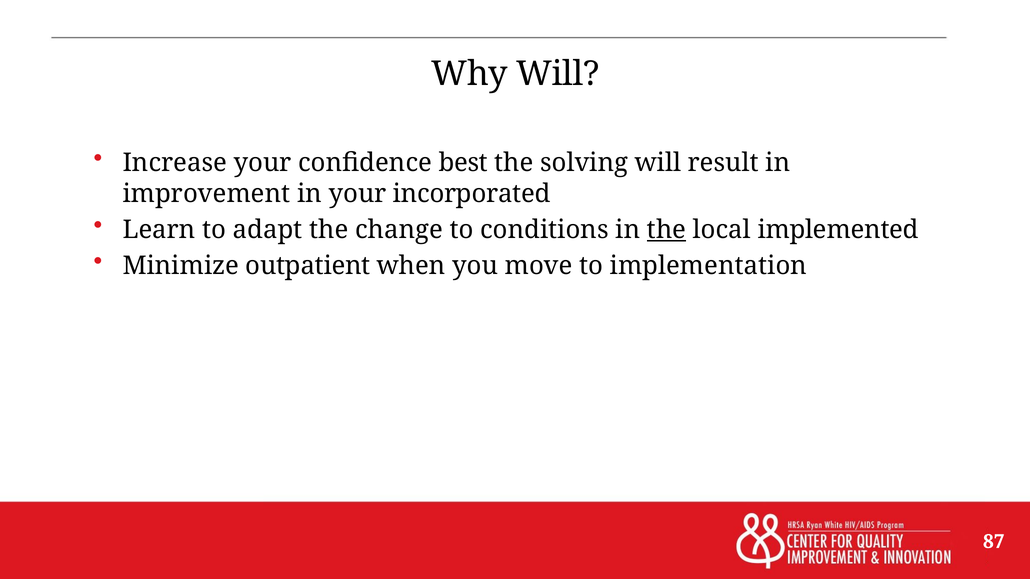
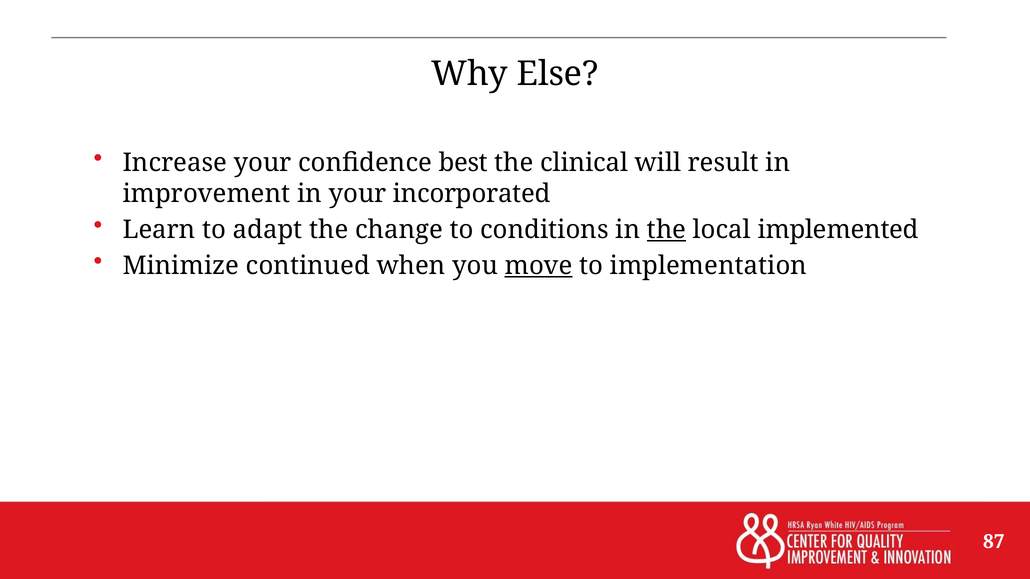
Why Will: Will -> Else (558, 74)
solving: solving -> clinical (584, 163)
outpatient: outpatient -> continued (308, 266)
move underline: none -> present (539, 266)
